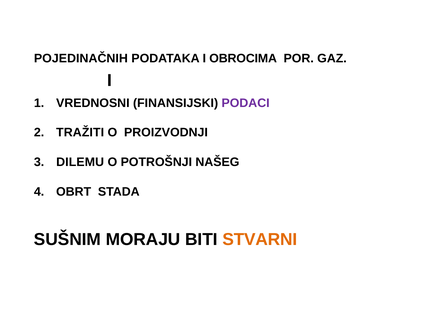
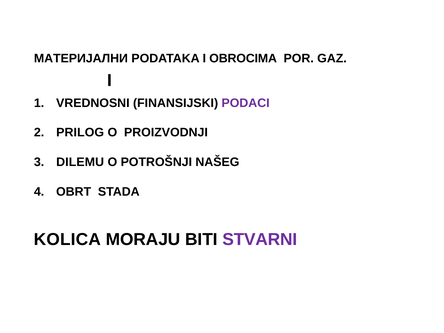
POJEDINAČNIH: POJEDINAČNIH -> МАТЕРИЈАЛНИ (81, 59)
TRAŽITI: TRAŽITI -> PRILOG (80, 133)
SUŠNIM: SUŠNIM -> KOLICA (67, 240)
STVARNI colour: orange -> purple (260, 240)
